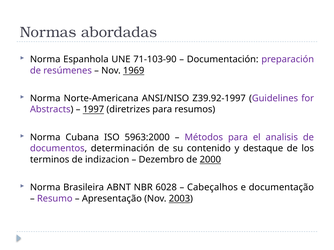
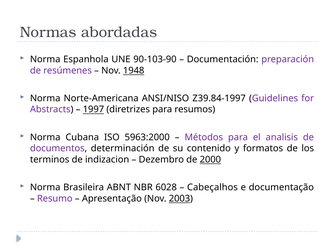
71-103-90: 71-103-90 -> 90-103-90 (155, 59)
1969: 1969 -> 1948 (134, 71)
Z39.92-1997: Z39.92-1997 -> Z39.84-1997 (219, 99)
destaque: destaque -> formatos (263, 149)
